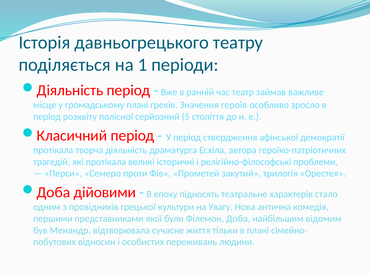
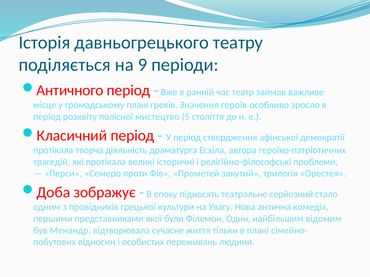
1: 1 -> 9 (142, 65)
Діяльність: Діяльність -> Античного (70, 90)
серйозний: серйозний -> мистецтво (157, 117)
дійовими: дійовими -> зображує (105, 193)
характерів: характерів -> серйозний (291, 194)
Філемон Доба: Доба -> Один (238, 219)
